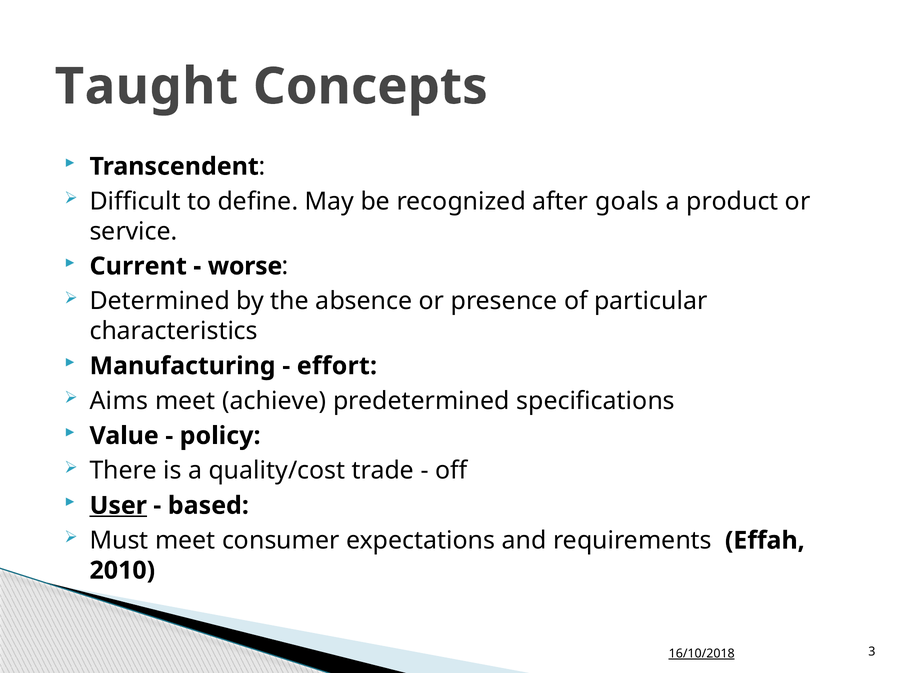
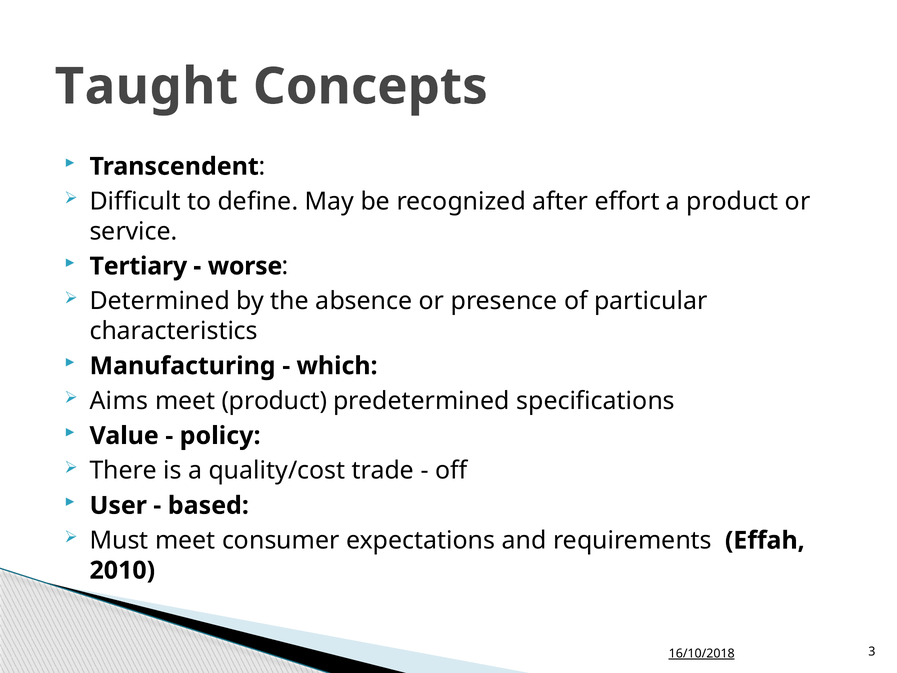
goals: goals -> effort (627, 201)
Current: Current -> Tertiary (138, 266)
effort: effort -> which (337, 366)
meet achieve: achieve -> product (274, 401)
User underline: present -> none (118, 505)
